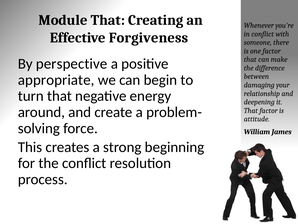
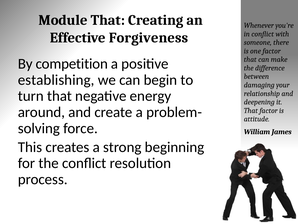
perspective: perspective -> competition (72, 64)
appropriate: appropriate -> establishing (56, 80)
